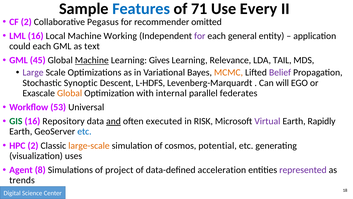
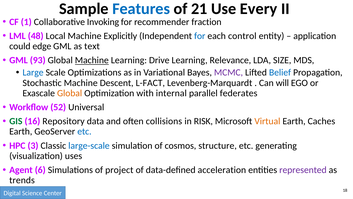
71: 71 -> 21 (199, 9)
CF 2: 2 -> 1 (26, 22)
Pegasus: Pegasus -> Invoking (103, 22)
omitted: omitted -> fraction (206, 22)
LML 16: 16 -> 48 (36, 36)
Working: Working -> Explicitly (120, 36)
for colour: purple -> blue (200, 36)
general: general -> control (242, 36)
could each: each -> edge (42, 46)
45: 45 -> 93 (38, 60)
Gives: Gives -> Drive (159, 60)
TAIL: TAIL -> SIZE (282, 60)
Large colour: purple -> blue (33, 72)
MCMC colour: orange -> purple (229, 72)
Belief colour: purple -> blue (280, 72)
Stochastic Synoptic: Synoptic -> Machine (81, 83)
L-HDFS: L-HDFS -> L-FACT (150, 83)
53: 53 -> 52 (58, 107)
and underline: present -> none (113, 121)
executed: executed -> collisions (164, 121)
Virtual colour: purple -> orange (267, 121)
Rapidly: Rapidly -> Caches (321, 121)
HPC 2: 2 -> 3 (33, 145)
large-scale colour: orange -> blue (89, 145)
potential: potential -> structure (218, 145)
8: 8 -> 6 (40, 170)
